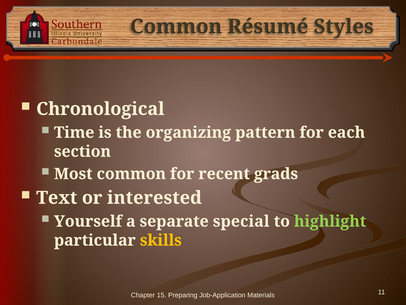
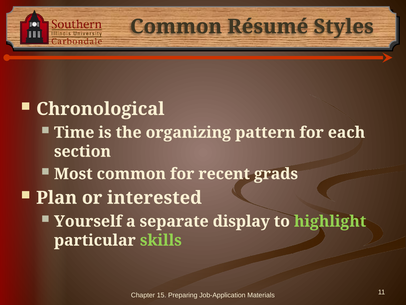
Text: Text -> Plan (57, 197)
special: special -> display (241, 221)
skills colour: yellow -> light green (161, 240)
